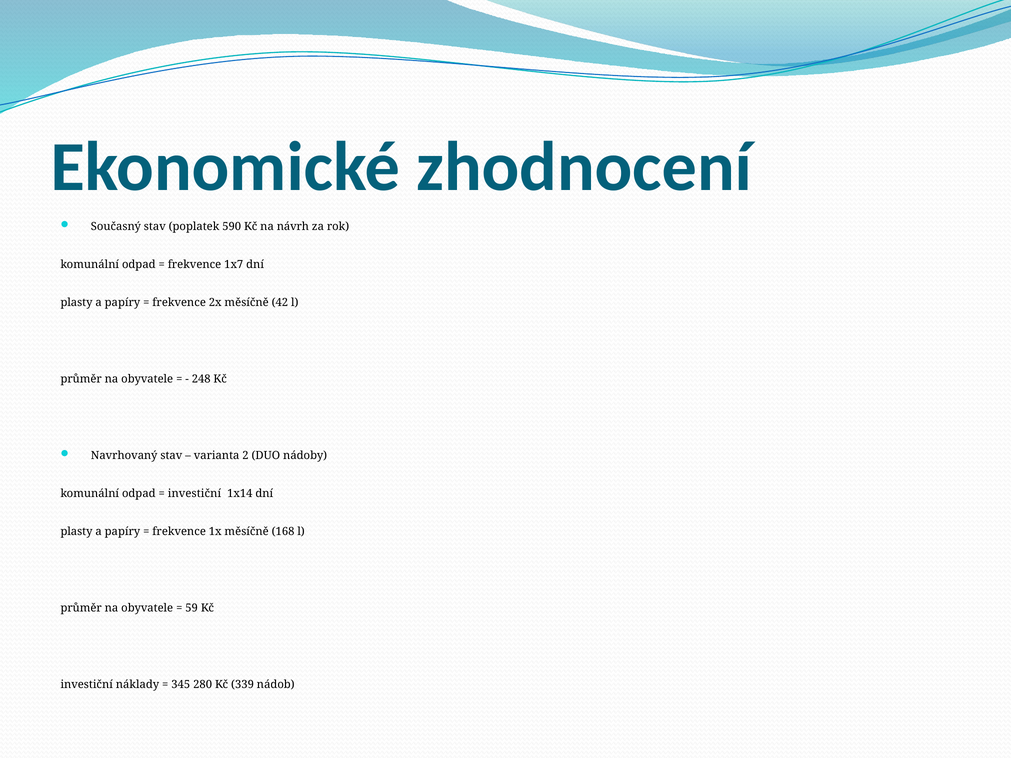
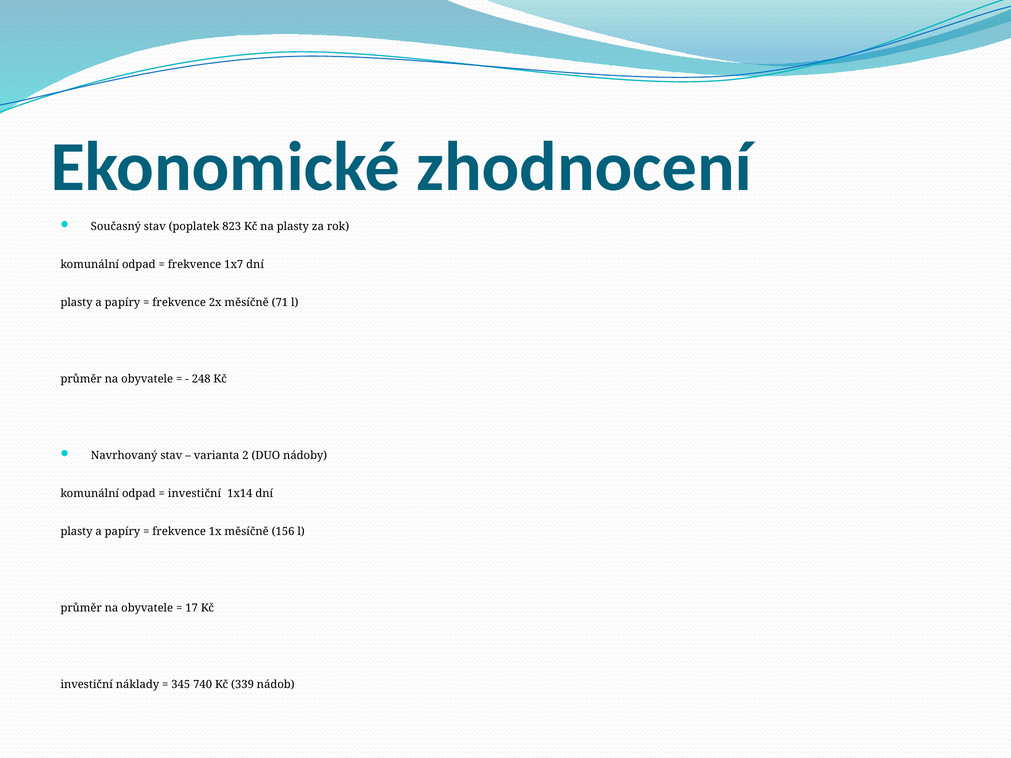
590: 590 -> 823 (232, 226)
na návrh: návrh -> plasty (293, 226)
42: 42 -> 71 (280, 303)
168: 168 -> 156 (283, 532)
59: 59 -> 17 (192, 608)
280: 280 -> 740 (203, 685)
